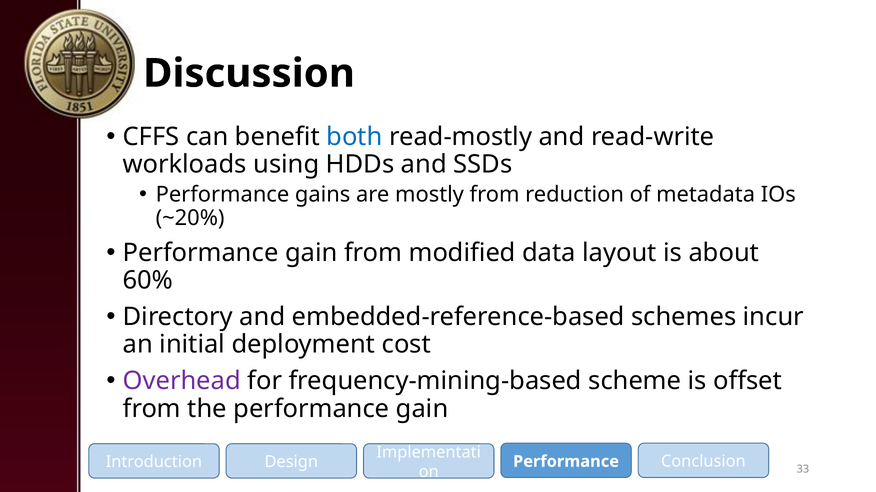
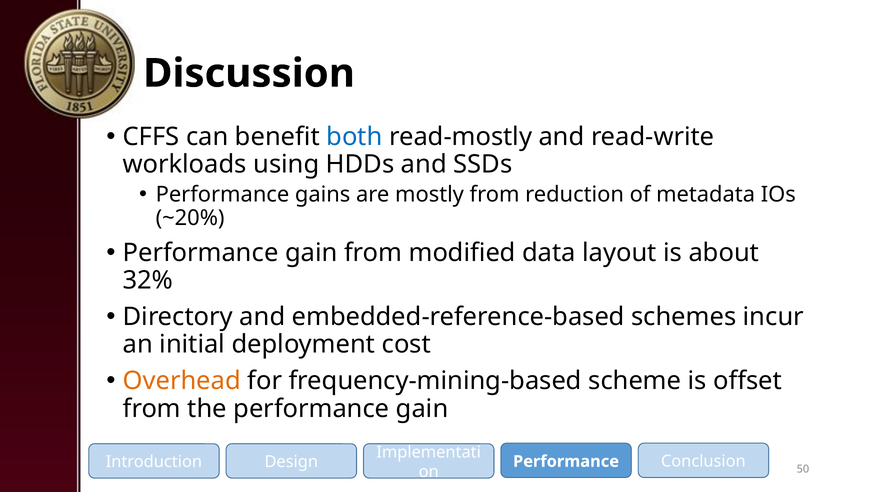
60%: 60% -> 32% (148, 281)
Overhead colour: purple -> orange (182, 382)
33: 33 -> 50 (803, 470)
